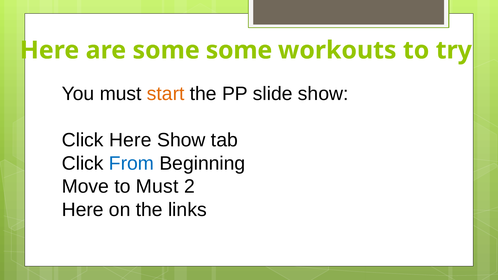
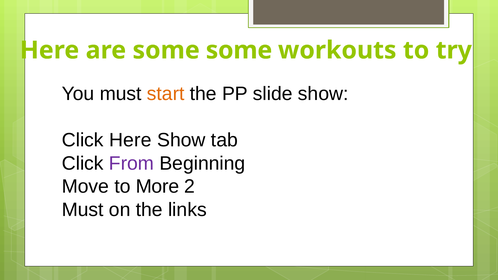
From colour: blue -> purple (132, 163)
to Must: Must -> More (157, 187)
Here: Here -> Must (83, 210)
